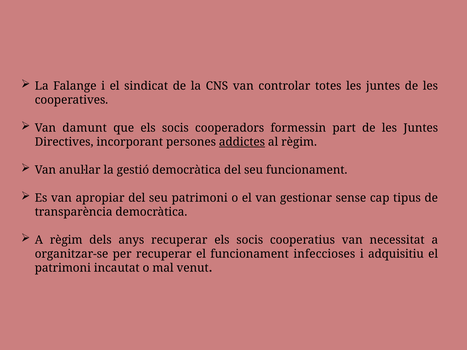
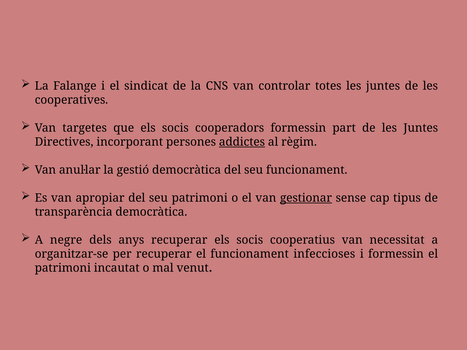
damunt: damunt -> targetes (85, 128)
gestionar underline: none -> present (306, 198)
A règim: règim -> negre (66, 240)
i adquisitiu: adquisitiu -> formessin (396, 254)
